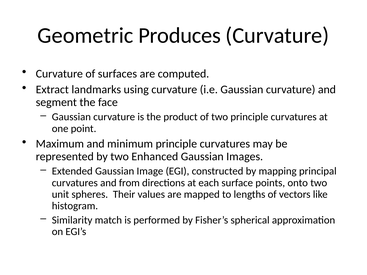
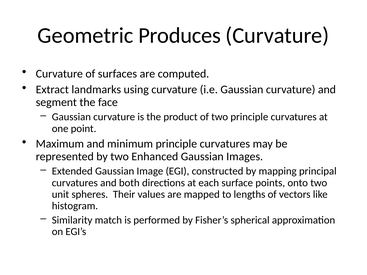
from: from -> both (129, 183)
